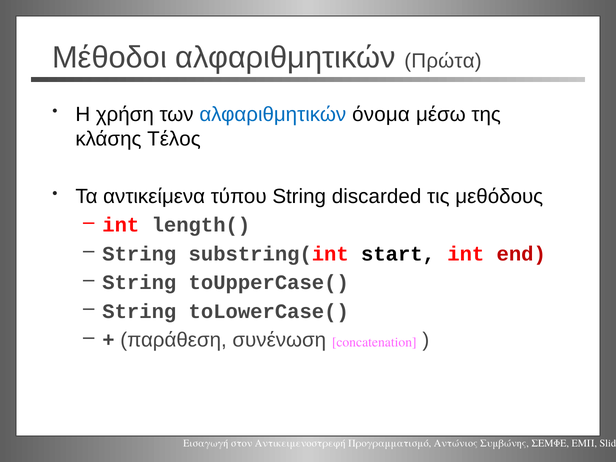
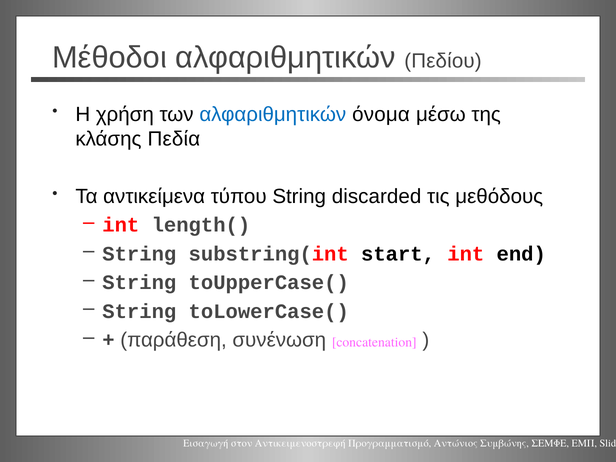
Πρώτα: Πρώτα -> Πεδίου (443, 61)
Τέλος: Τέλος -> Πεδία (174, 139)
end colour: red -> black (521, 254)
